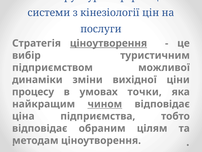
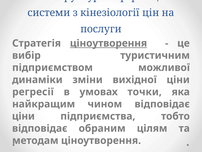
процесу: процесу -> регресії (33, 92)
чином underline: present -> none (105, 104)
ціна: ціна -> ціни (23, 116)
